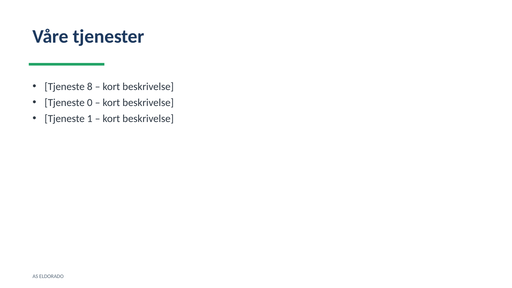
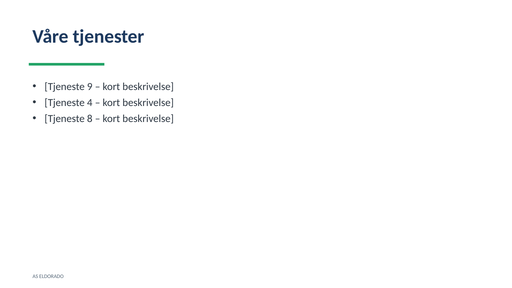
8: 8 -> 9 (90, 87)
0: 0 -> 4 (90, 103)
1: 1 -> 8 (90, 119)
